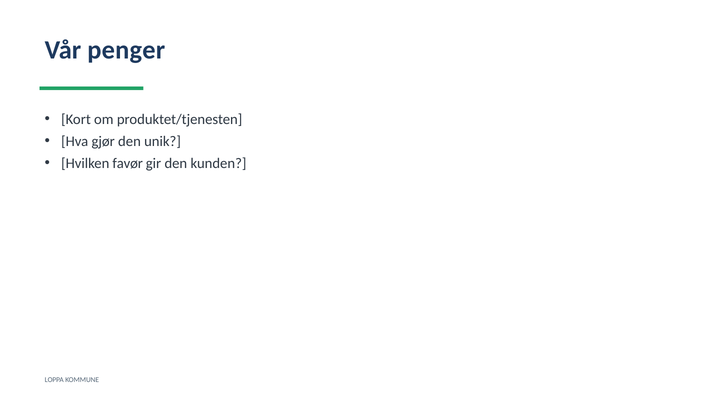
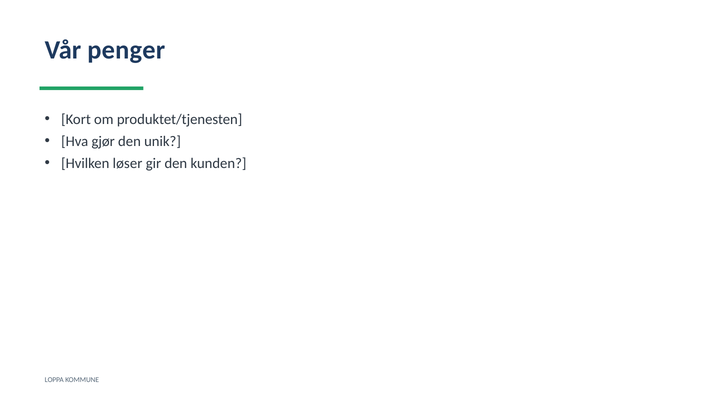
favør: favør -> løser (128, 163)
